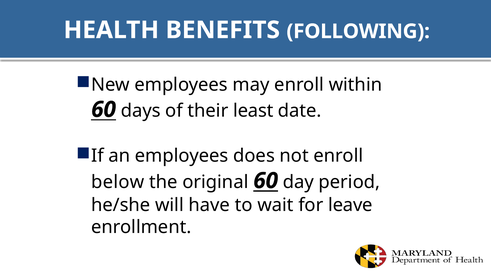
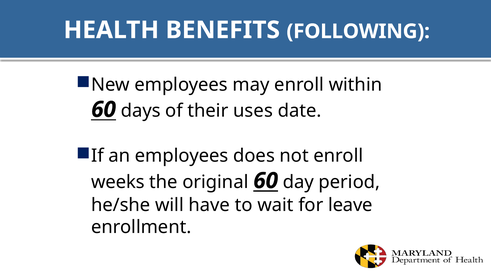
least: least -> uses (253, 111)
below: below -> weeks (118, 182)
